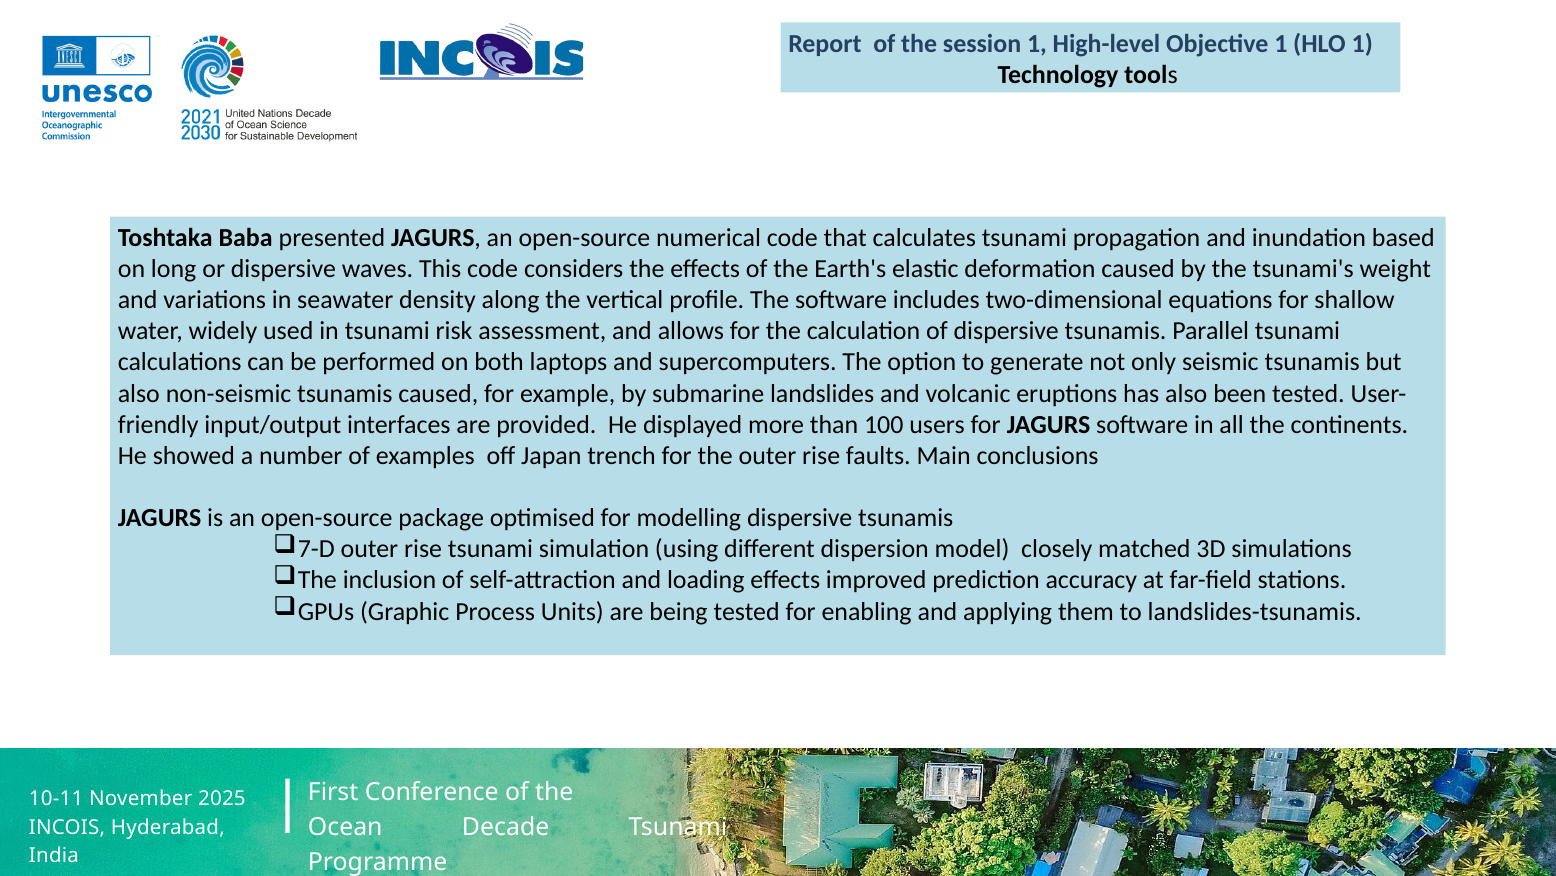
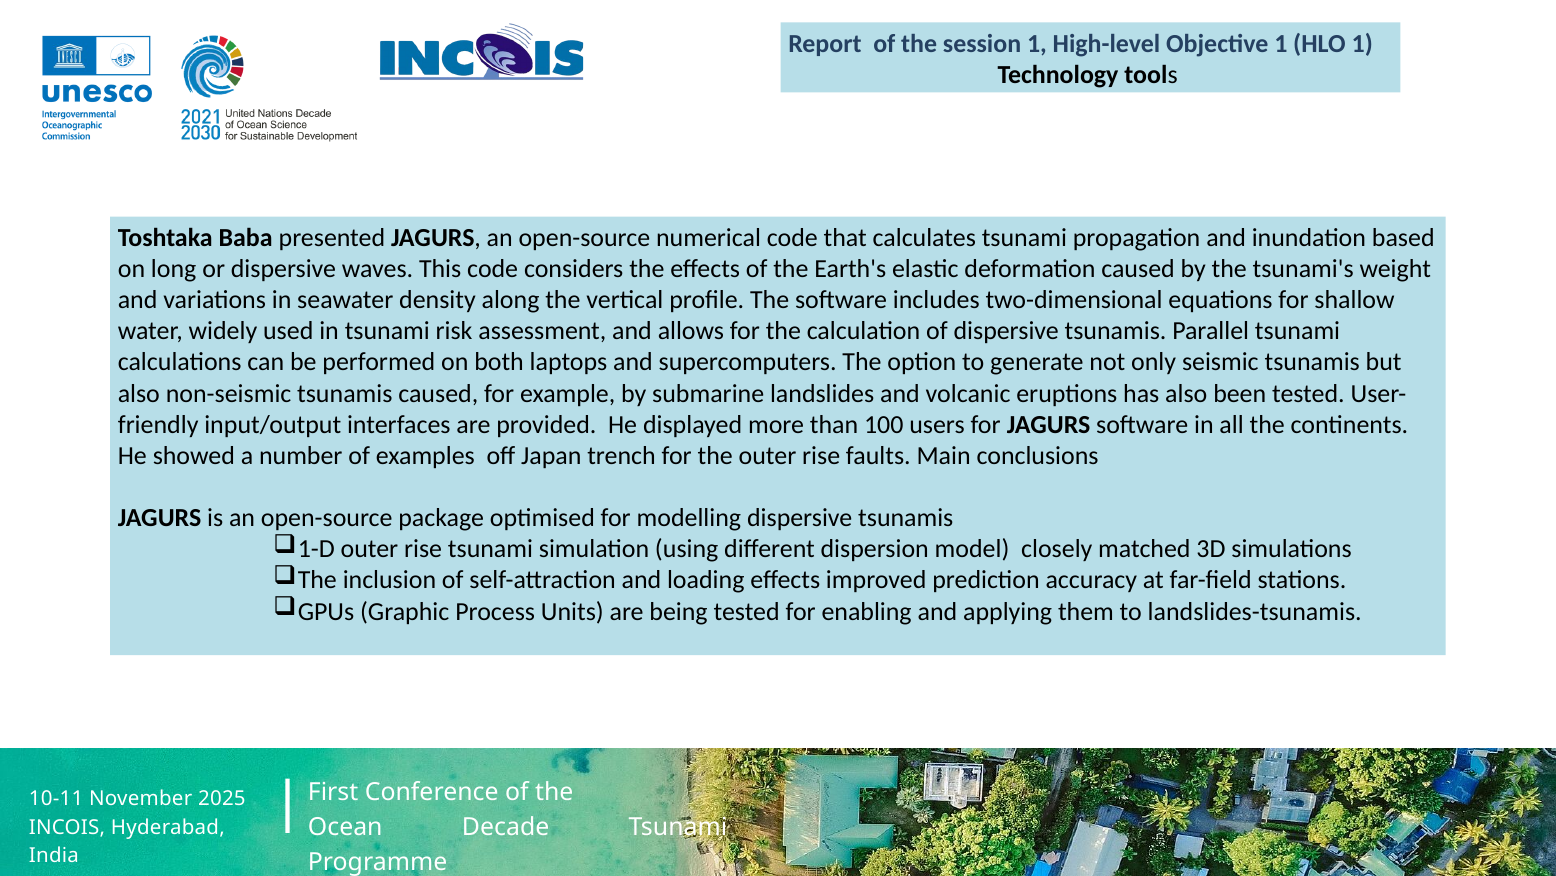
7-D: 7-D -> 1-D (316, 549)
